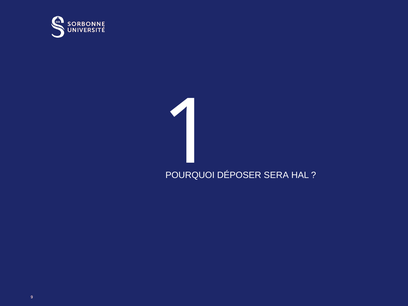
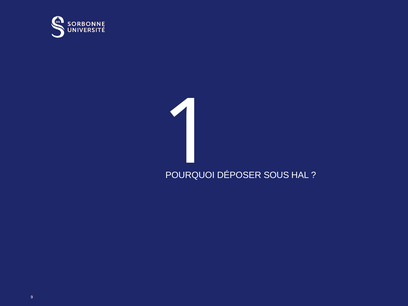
SERA: SERA -> SOUS (276, 175)
